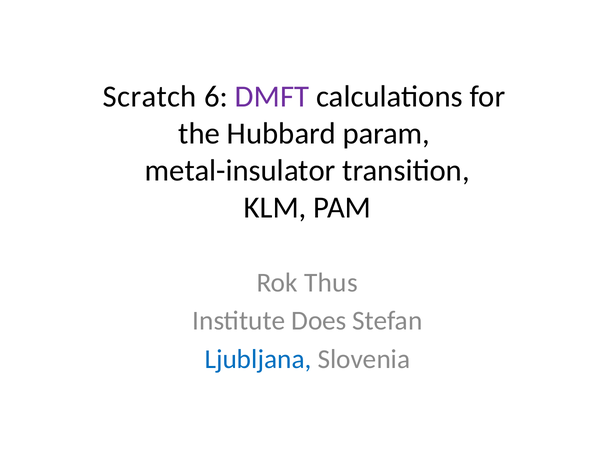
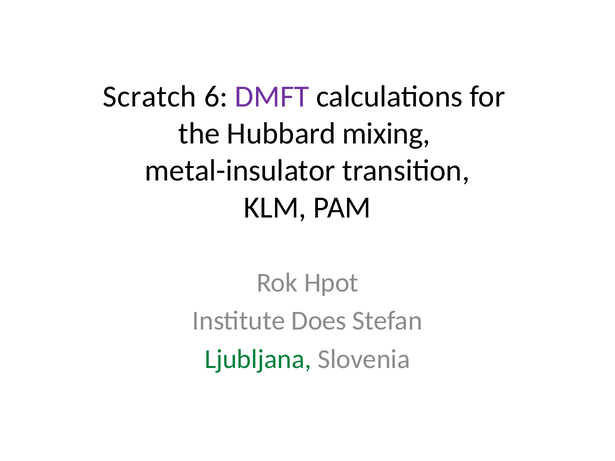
param: param -> mixing (386, 134)
Thus: Thus -> Hpot (331, 283)
Ljubljana colour: blue -> green (258, 359)
